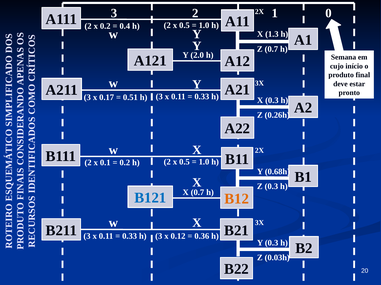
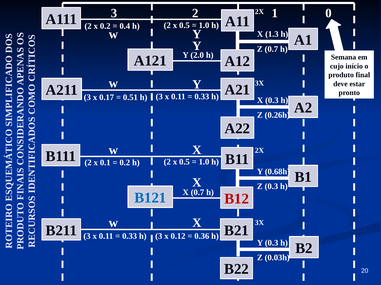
B12 colour: orange -> red (237, 199)
